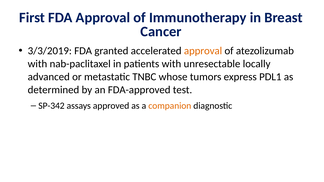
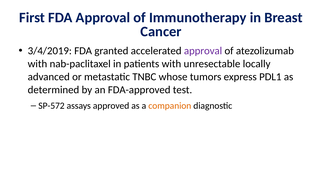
3/3/2019: 3/3/2019 -> 3/4/2019 (50, 51)
approval colour: orange -> purple (203, 51)
SP-342: SP-342 -> SP-572 (51, 106)
